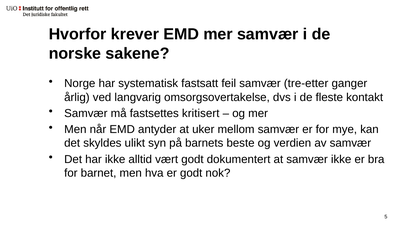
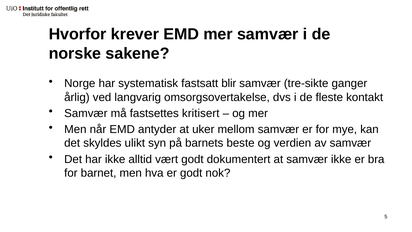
feil: feil -> blir (229, 83)
tre-etter: tre-etter -> tre-sikte (306, 83)
